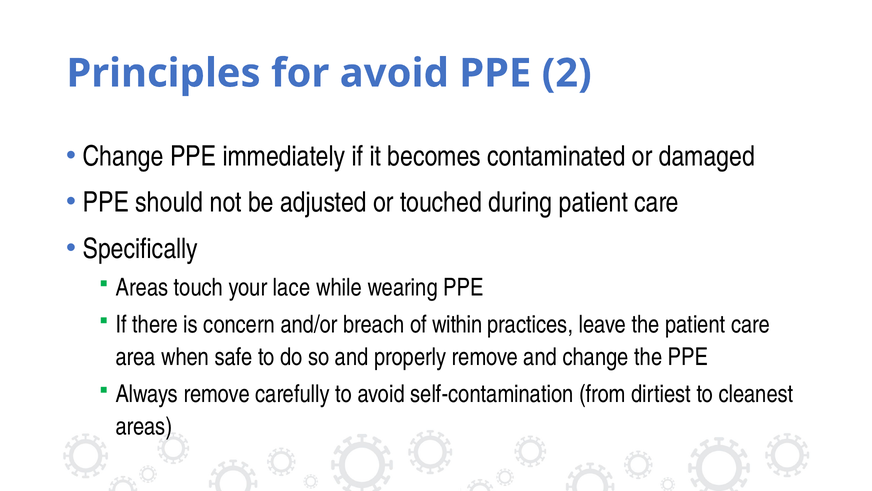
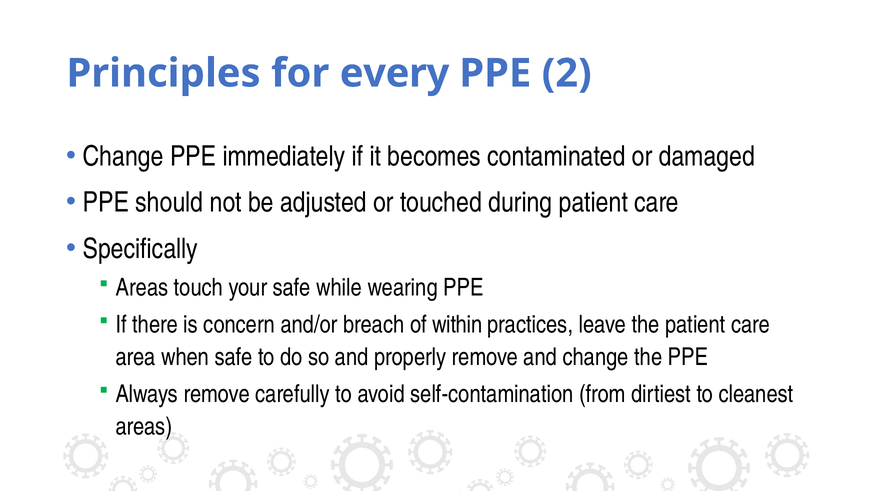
for avoid: avoid -> every (395, 73)
your lace: lace -> safe (292, 287)
